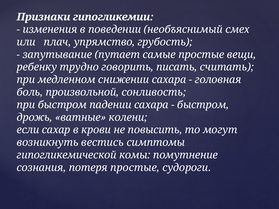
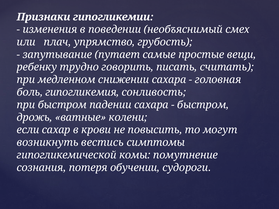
произвольной: произвольной -> гипогликемия (82, 92)
потеря простые: простые -> обучении (135, 168)
